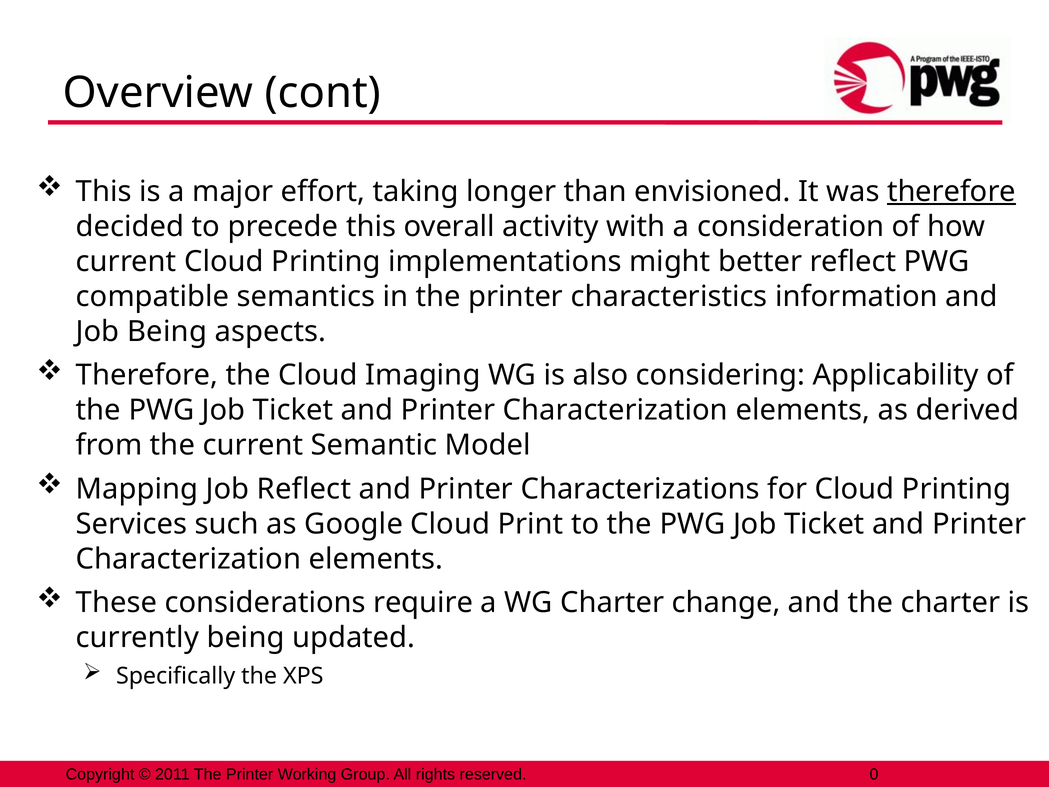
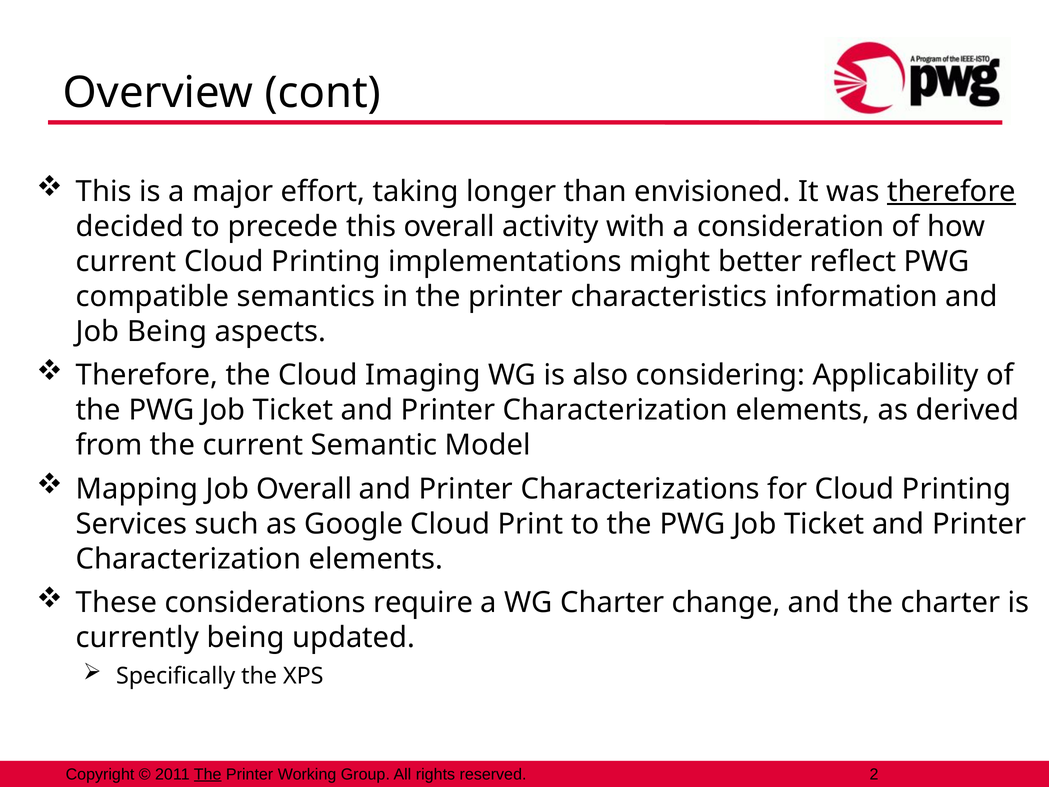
Job Reflect: Reflect -> Overall (304, 489)
The underline: none -> present (208, 774)
0: 0 -> 2 (874, 774)
